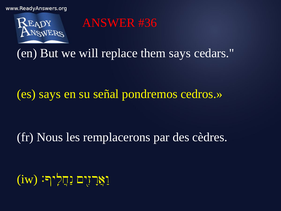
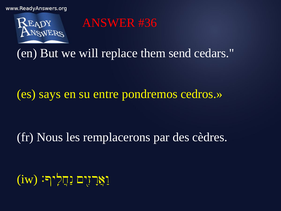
them says: says -> send (180, 53)
señal: señal -> entre (106, 94)
